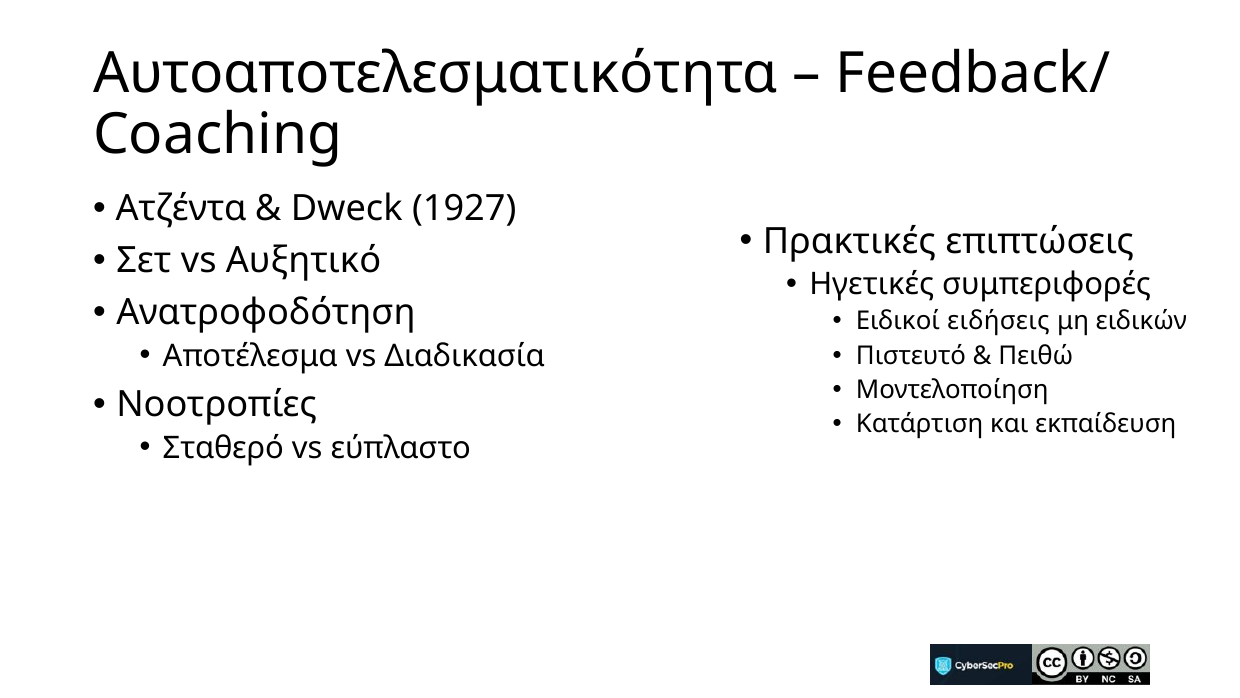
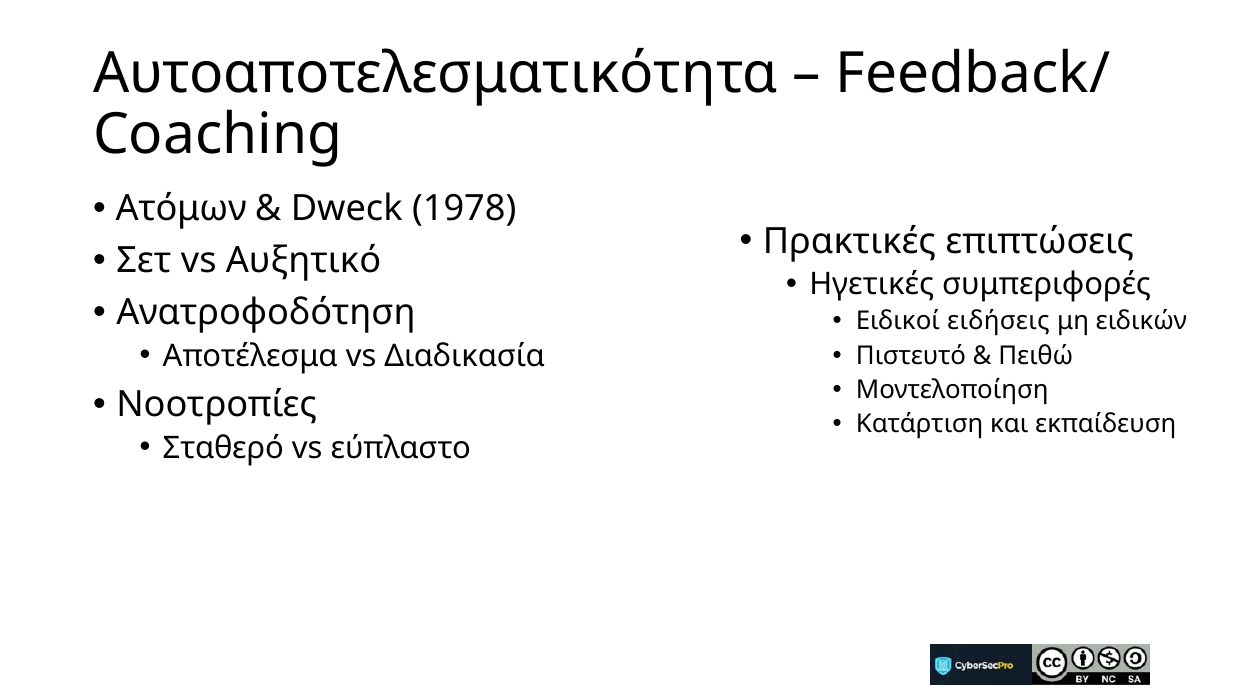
Ατζέντα: Ατζέντα -> Ατόμων (181, 209)
1927: 1927 -> 1978 (464, 209)
